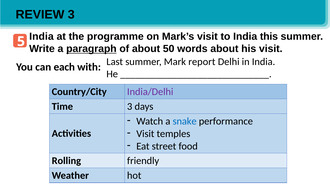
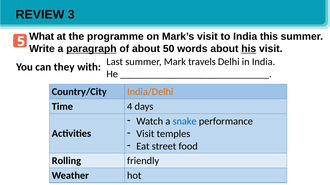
India: India -> What (42, 37)
his underline: none -> present (249, 49)
each: each -> they (64, 67)
report: report -> travels (202, 62)
India/Delhi colour: purple -> orange (150, 92)
Time 3: 3 -> 4 (130, 107)
